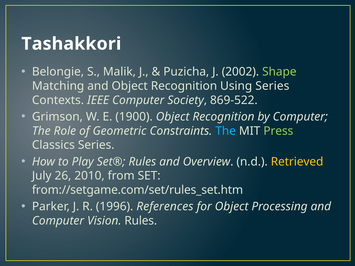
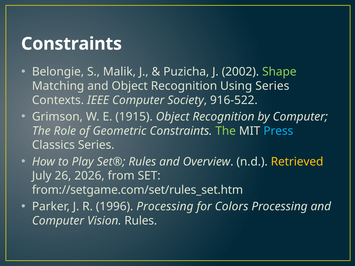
Tashakkori: Tashakkori -> Constraints (71, 44)
869-522: 869-522 -> 916-522 (234, 100)
1900: 1900 -> 1915 (134, 117)
The colour: light blue -> light green (226, 131)
Press colour: light green -> light blue (278, 131)
2010: 2010 -> 2026 (89, 176)
1996 References: References -> Processing (165, 207)
for Object: Object -> Colors (232, 207)
